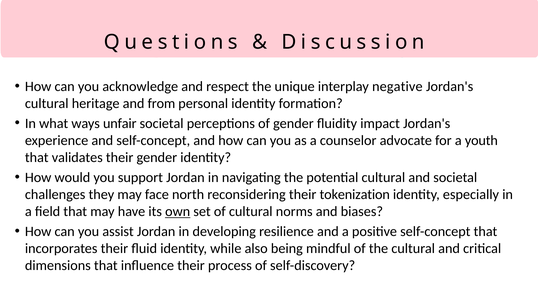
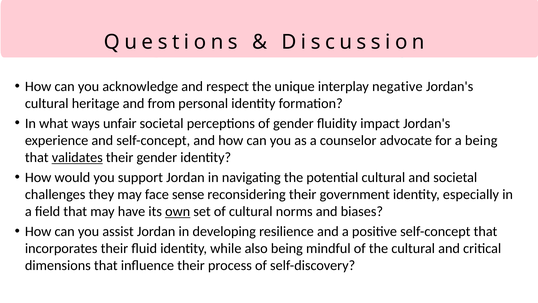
a youth: youth -> being (481, 140)
validates underline: none -> present (77, 157)
north: north -> sense (188, 194)
tokenization: tokenization -> government (355, 194)
